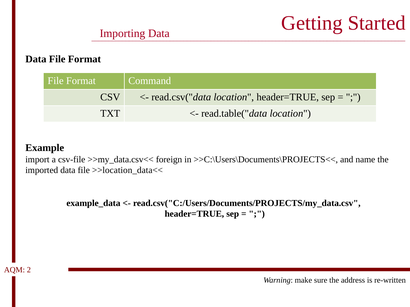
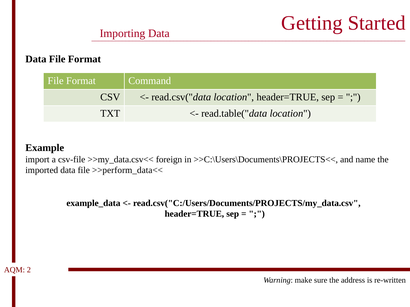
>>location_data<<: >>location_data<< -> >>perform_data<< (127, 171)
